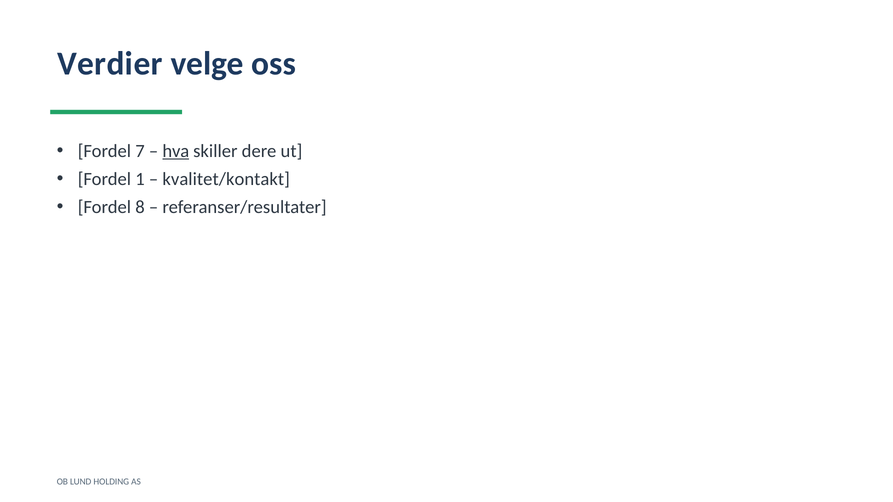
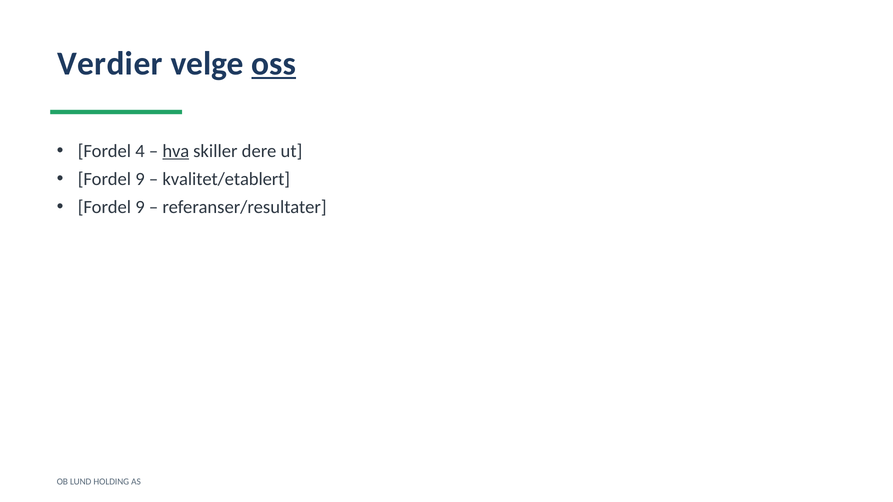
oss underline: none -> present (274, 64)
7: 7 -> 4 (140, 151)
1: 1 -> 9 (140, 179)
kvalitet/kontakt: kvalitet/kontakt -> kvalitet/etablert (226, 179)
8: 8 -> 9 (140, 207)
